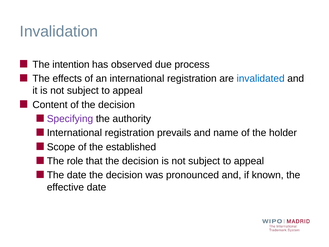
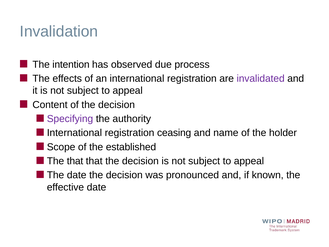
invalidated colour: blue -> purple (261, 78)
prevails: prevails -> ceasing (174, 133)
The role: role -> that (75, 161)
